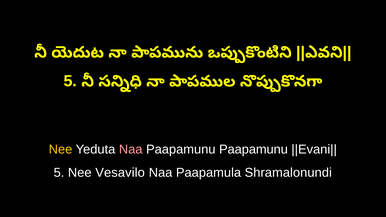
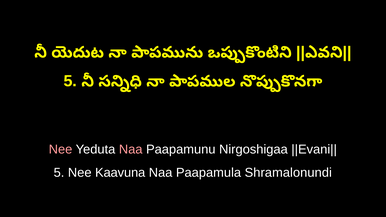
Nee colour: yellow -> pink (61, 149)
Paapamunu Paapamunu: Paapamunu -> Nirgoshigaa (253, 149)
Vesavilo: Vesavilo -> Kaavuna (120, 173)
